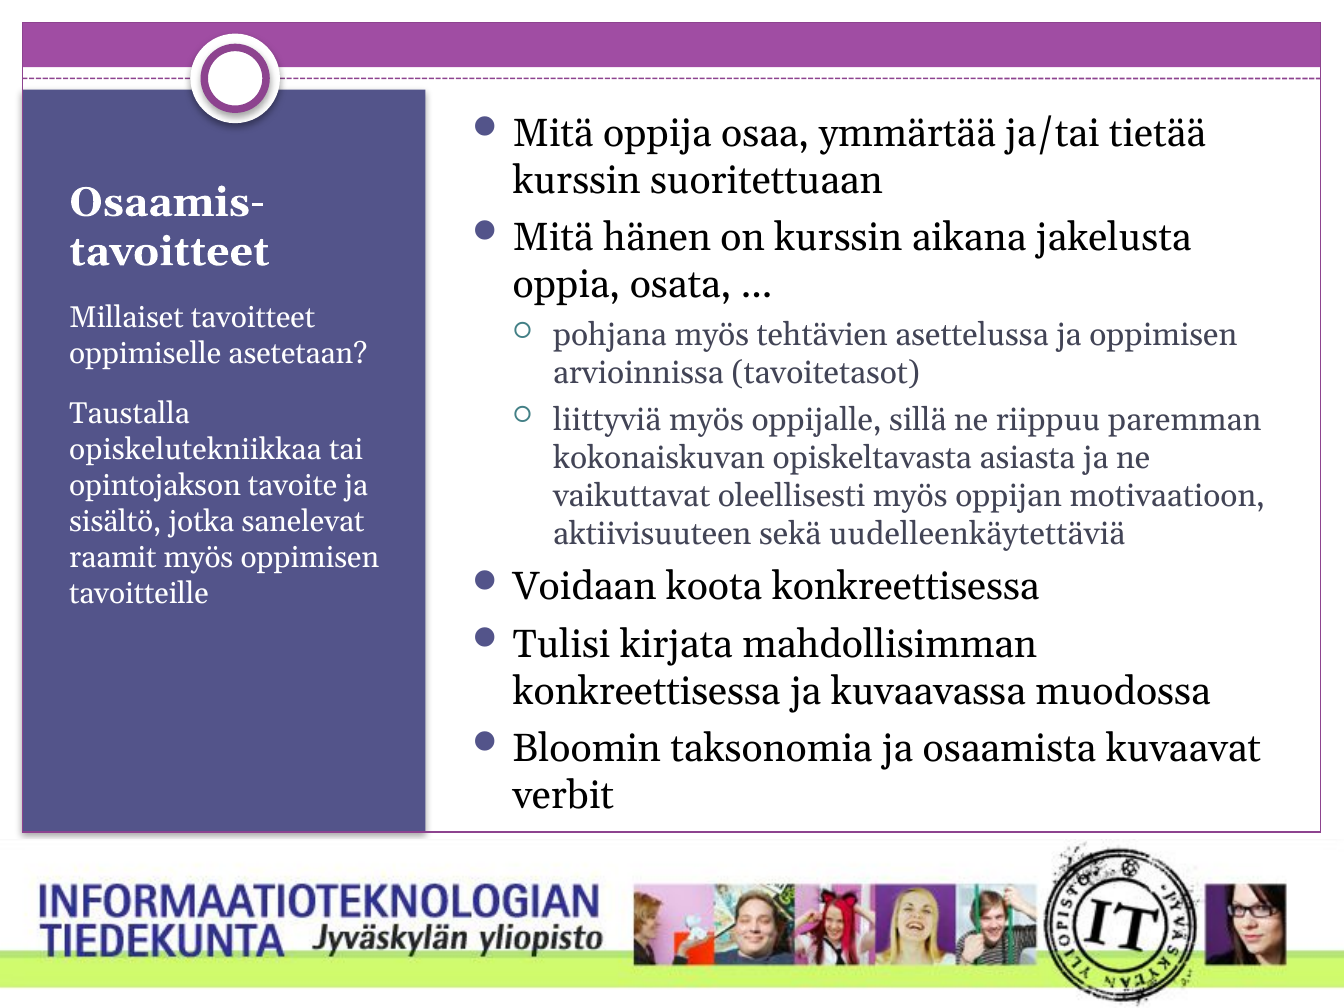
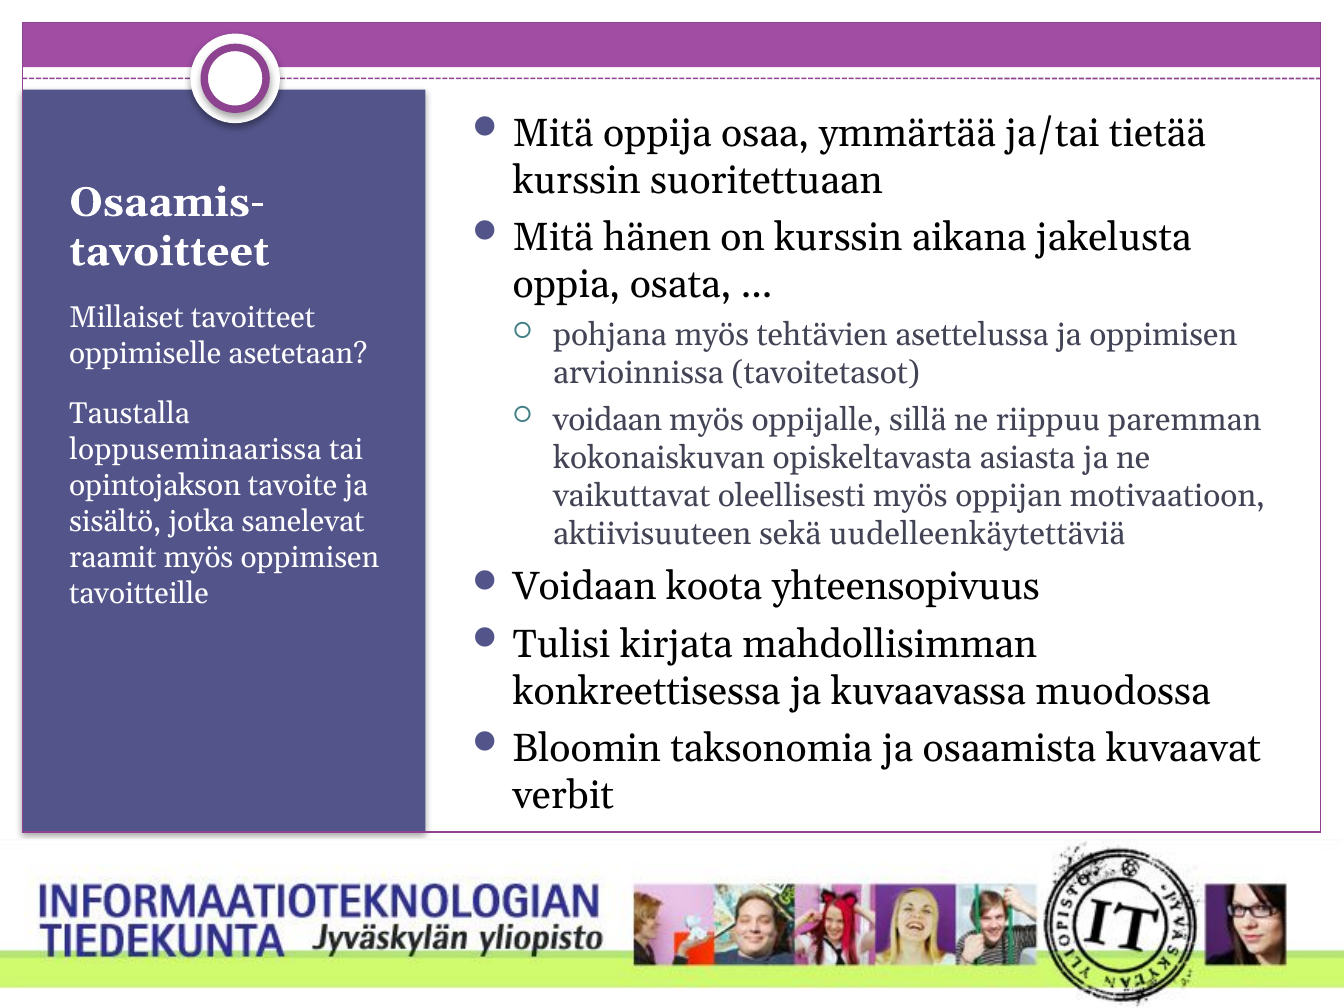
liittyviä: liittyviä -> voidaan (608, 420)
opiskelutekniikkaa: opiskelutekniikkaa -> loppuseminaarissa (195, 450)
koota konkreettisessa: konkreettisessa -> yhteensopivuus (906, 587)
